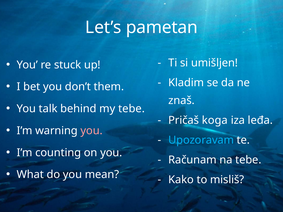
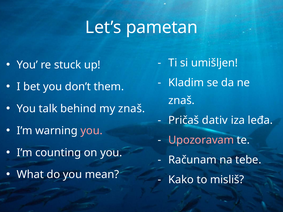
my tebe: tebe -> znaš (132, 109)
koga: koga -> dativ (215, 120)
Upozoravam colour: light blue -> pink (201, 140)
